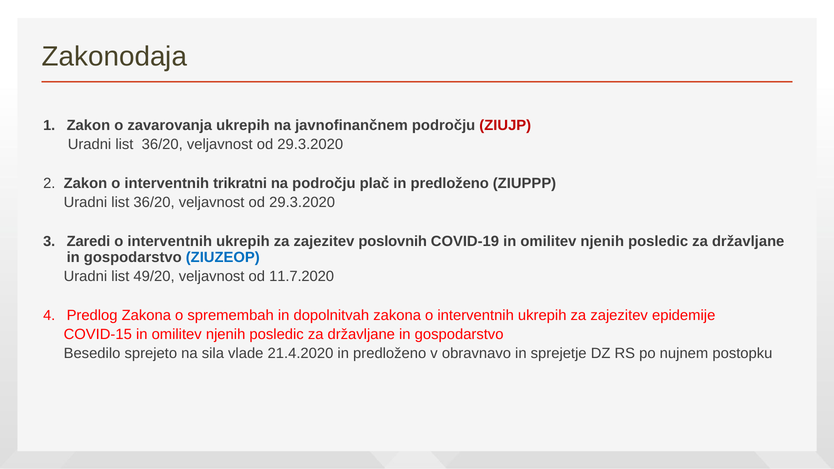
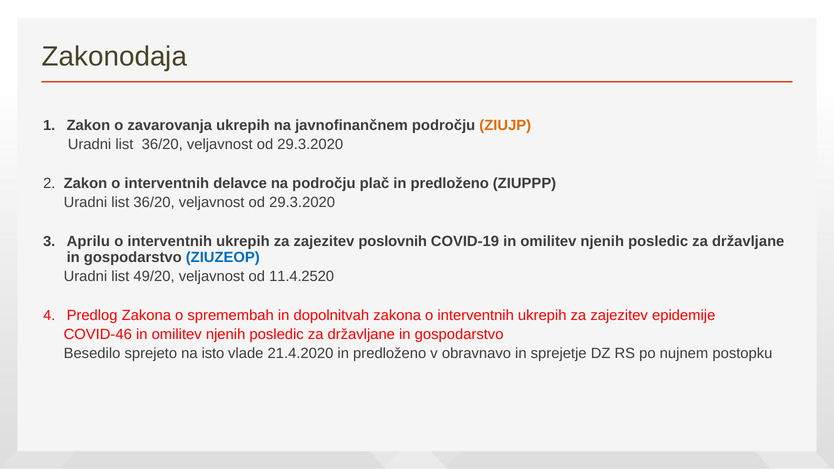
ZIUJP colour: red -> orange (505, 126)
trikratni: trikratni -> delavce (240, 184)
Zaredi: Zaredi -> Aprilu (88, 242)
11.7.2020: 11.7.2020 -> 11.4.2520 (302, 276)
COVID-15: COVID-15 -> COVID-46 (98, 335)
sila: sila -> isto (213, 353)
